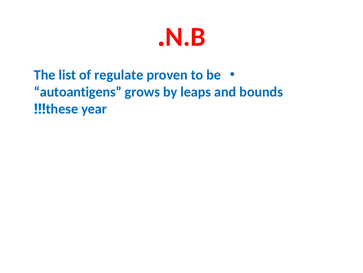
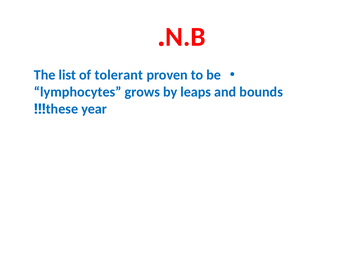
regulate: regulate -> tolerant (119, 75)
autoantigens: autoantigens -> lymphocytes (78, 92)
